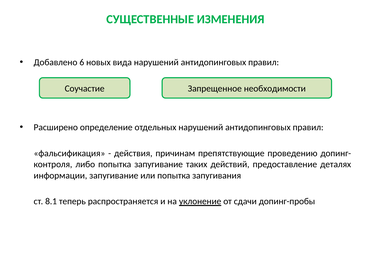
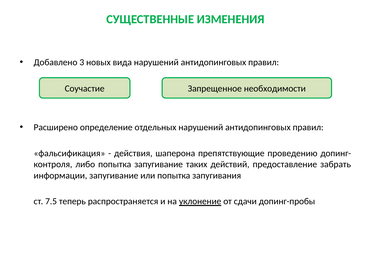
6: 6 -> 3 (82, 62)
причинам: причинам -> шаперона (175, 153)
деталях: деталях -> забрать (336, 164)
8.1: 8.1 -> 7.5 (51, 202)
